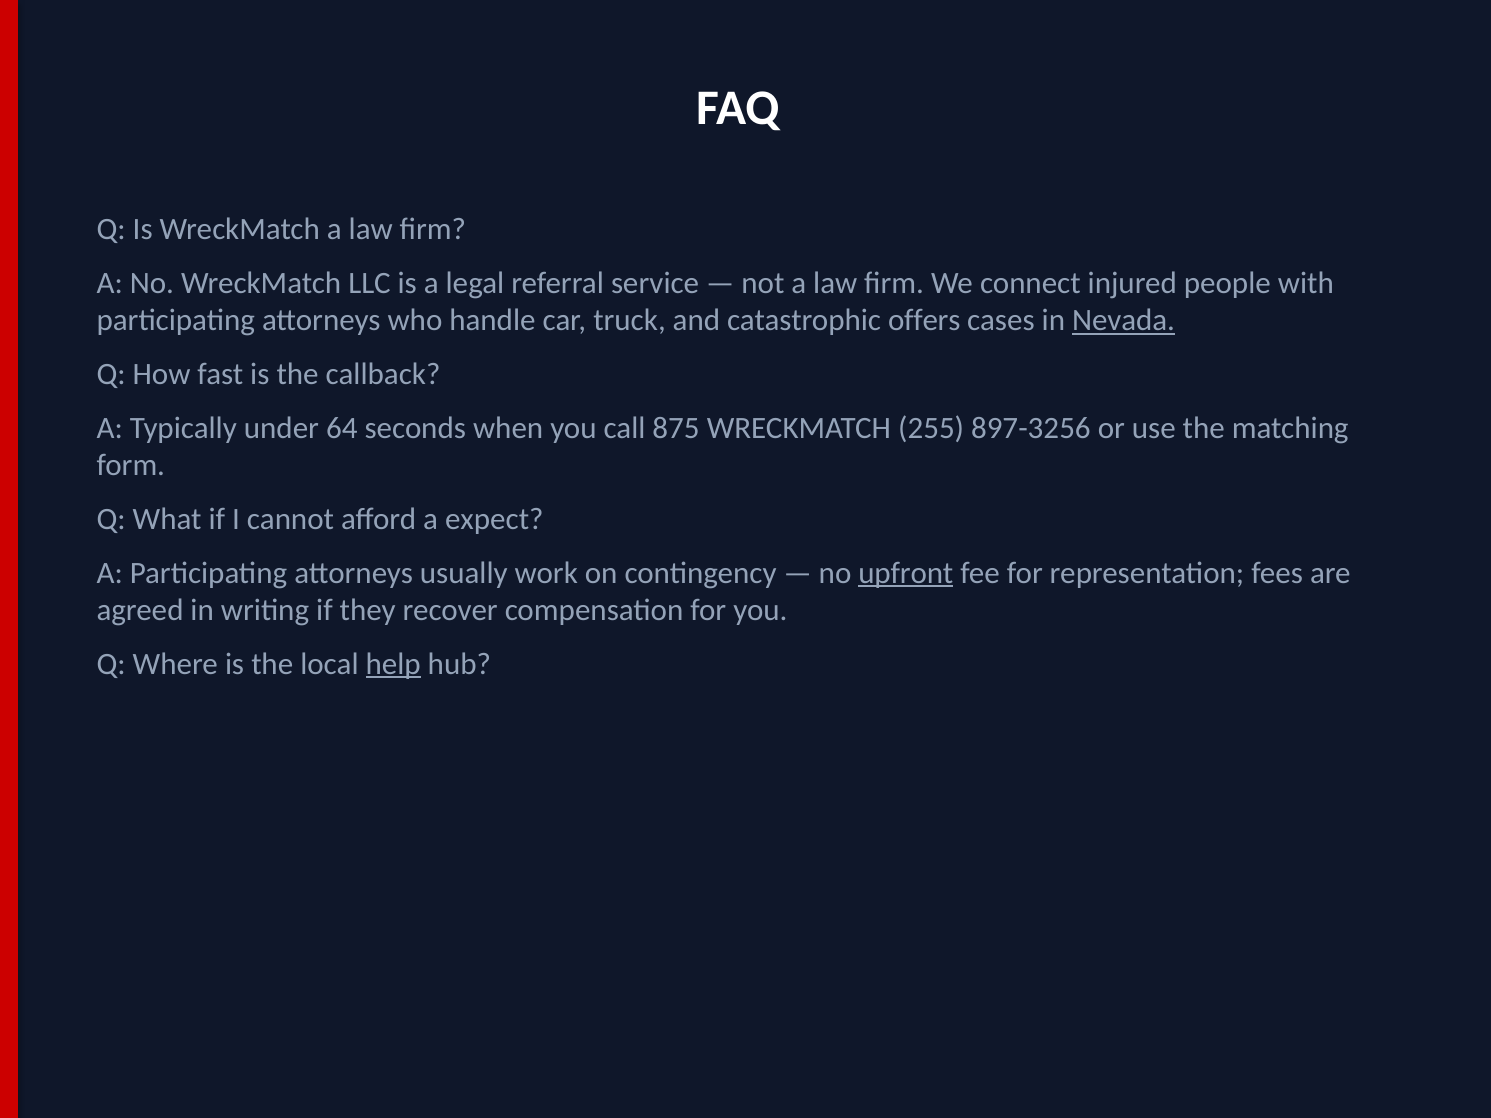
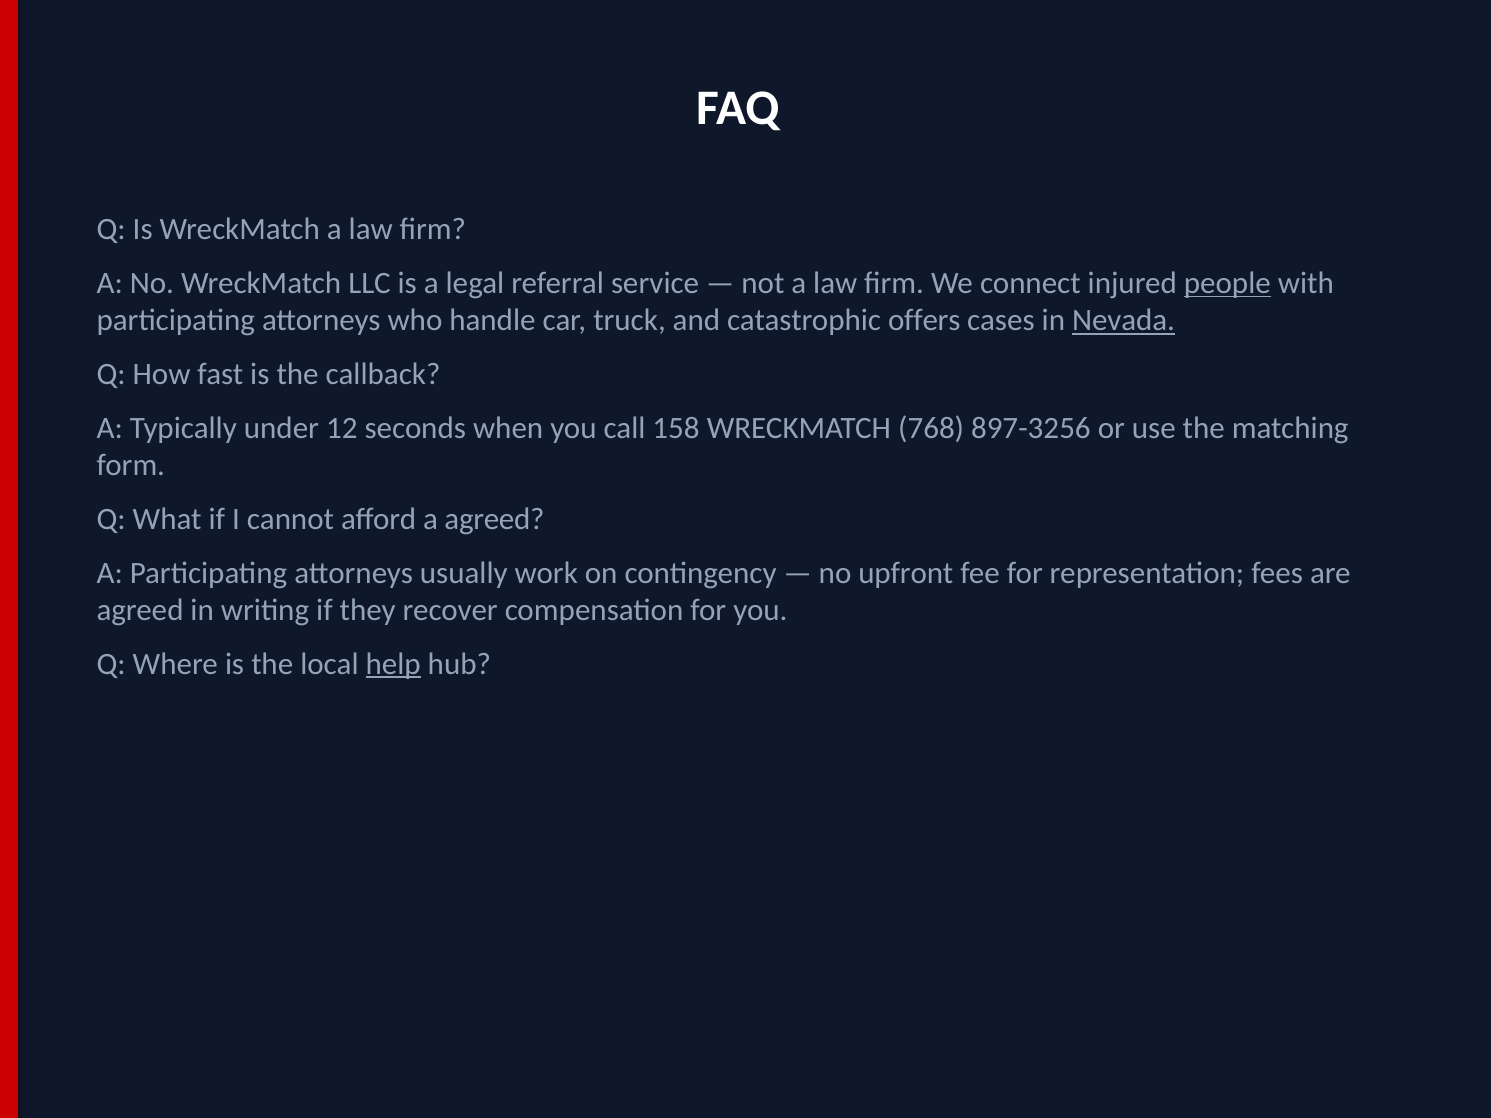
people underline: none -> present (1227, 283)
64: 64 -> 12 (342, 428)
875: 875 -> 158 (676, 428)
255: 255 -> 768 (931, 428)
a expect: expect -> agreed (494, 519)
upfront underline: present -> none (906, 573)
